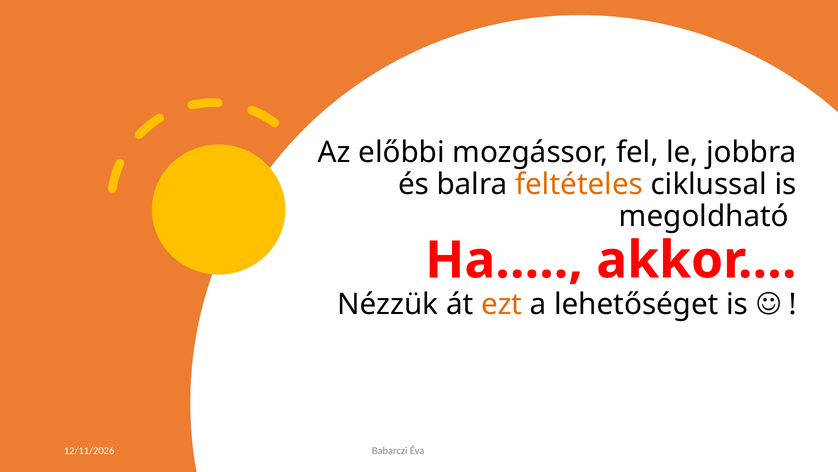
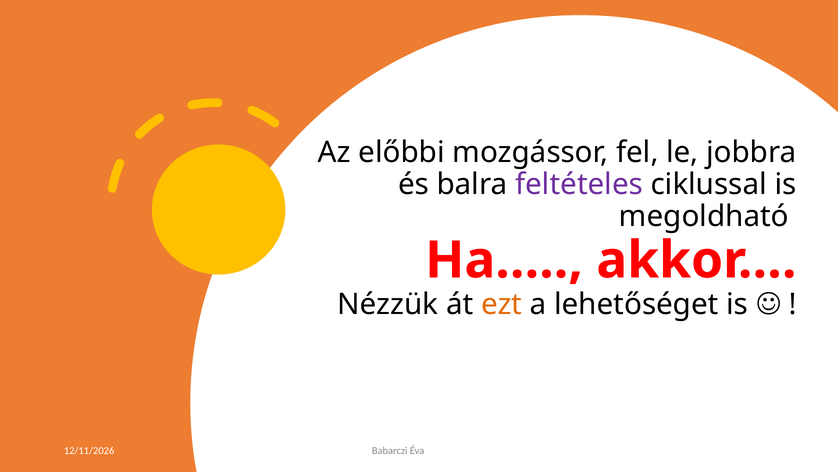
feltételes colour: orange -> purple (579, 184)
